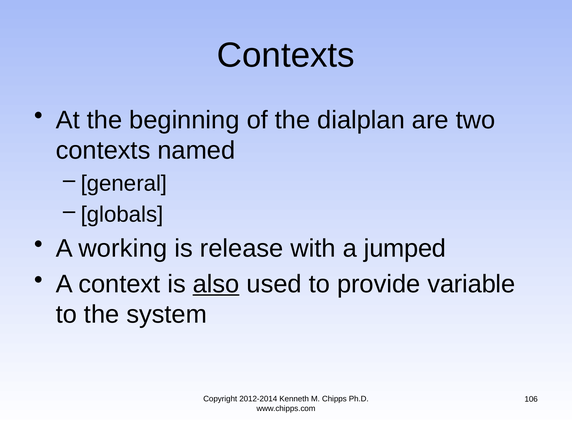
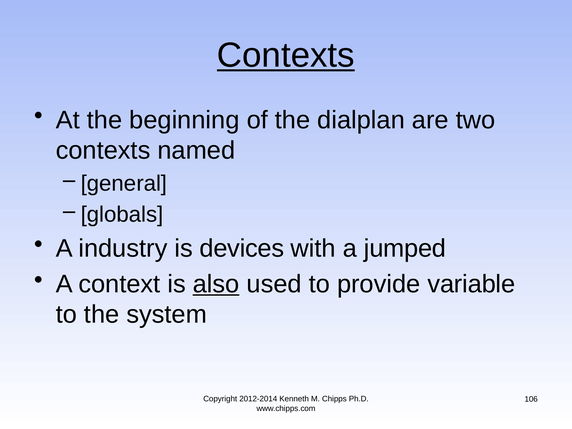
Contexts underline: none -> present (286, 55)
working: working -> industry (123, 248)
release: release -> devices (242, 248)
